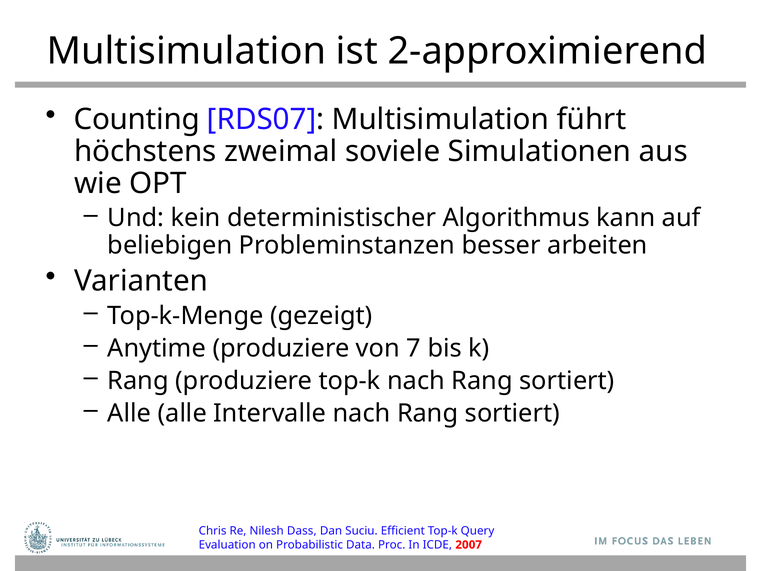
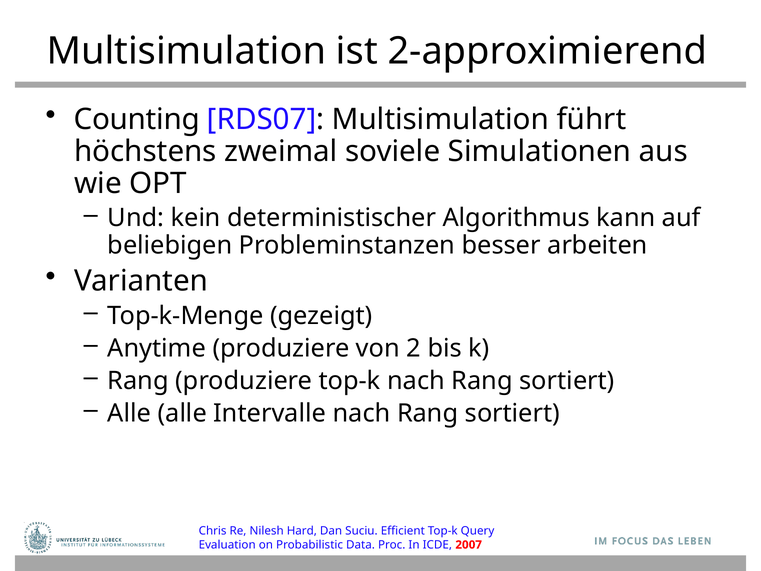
7: 7 -> 2 (414, 348)
Dass: Dass -> Hard (302, 531)
